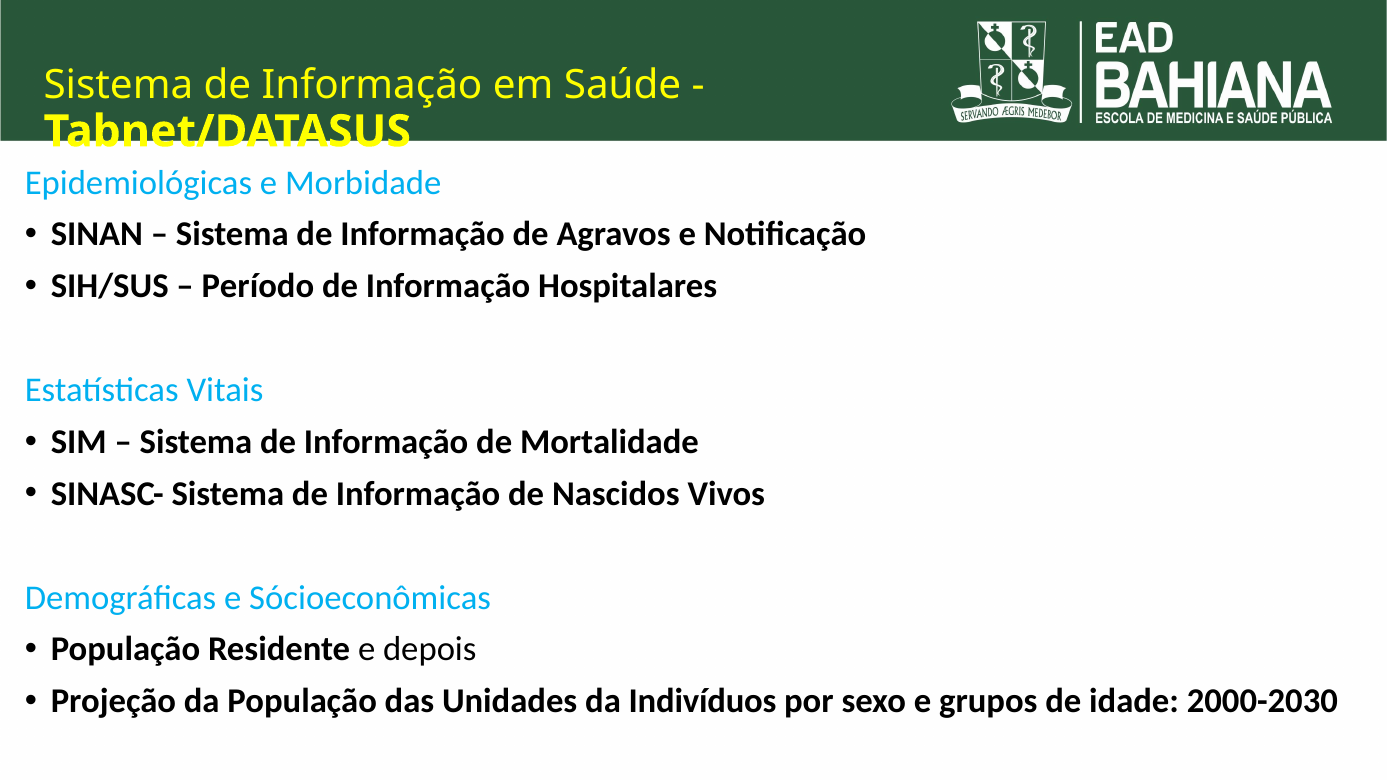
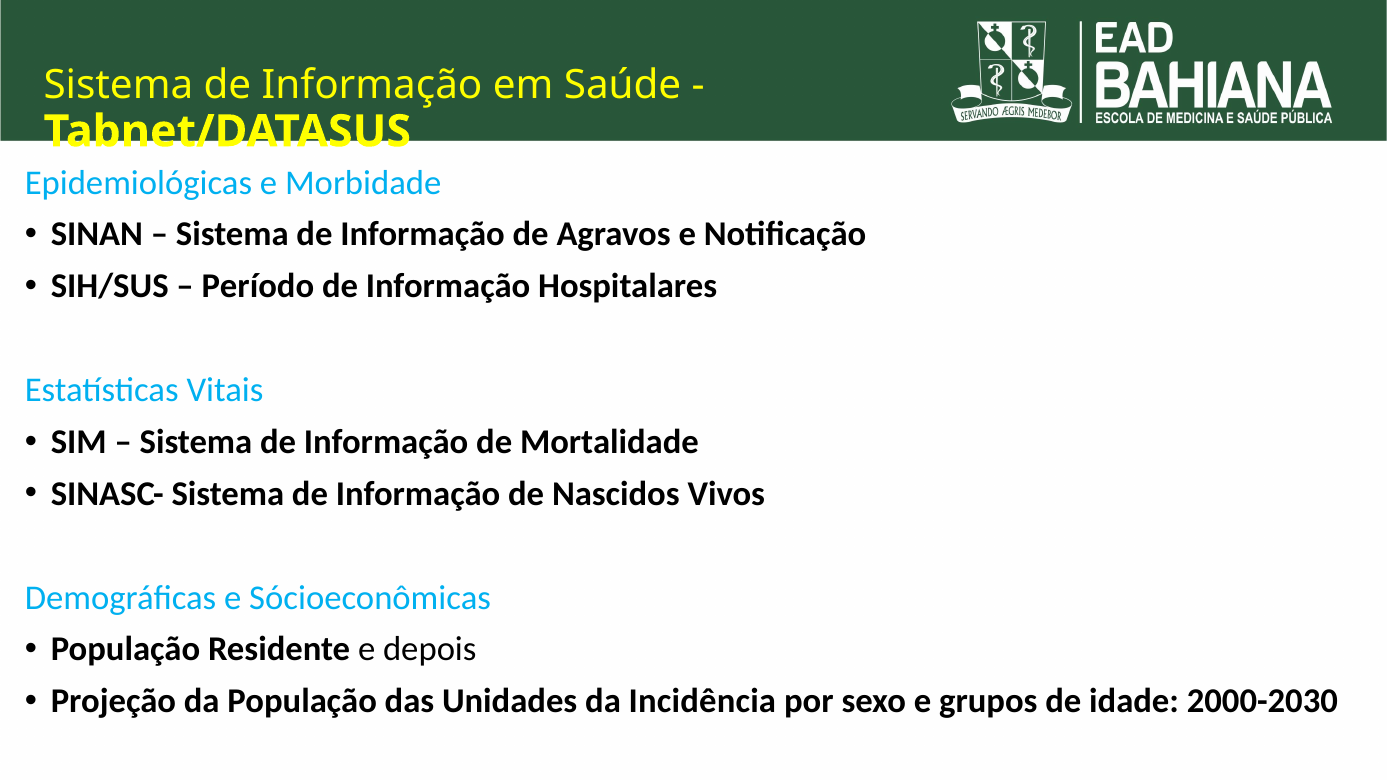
Indivíduos: Indivíduos -> Incidência (702, 702)
